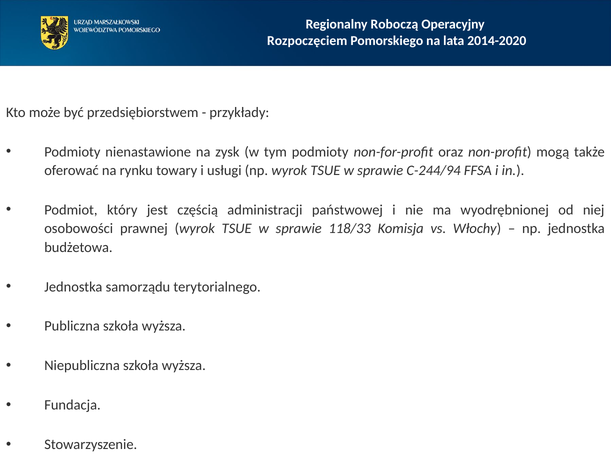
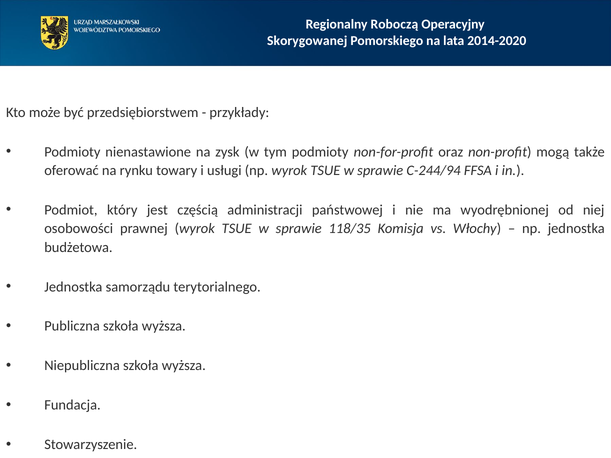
Rozpoczęciem: Rozpoczęciem -> Skorygowanej (307, 41)
118/33: 118/33 -> 118/35 (350, 229)
